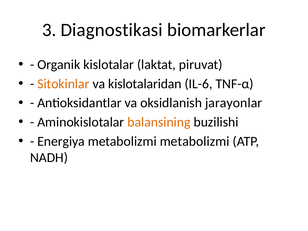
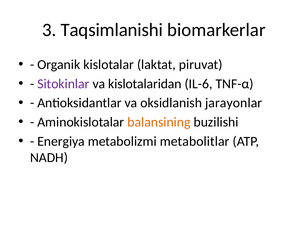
Diagnostikasi: Diagnostikasi -> Taqsimlanishi (112, 30)
Sitokinlar colour: orange -> purple (63, 84)
metabolizmi metabolizmi: metabolizmi -> metabolitlar (195, 141)
